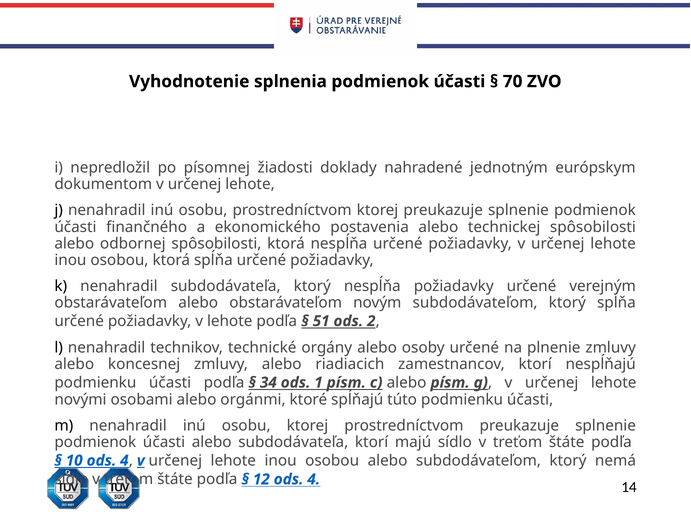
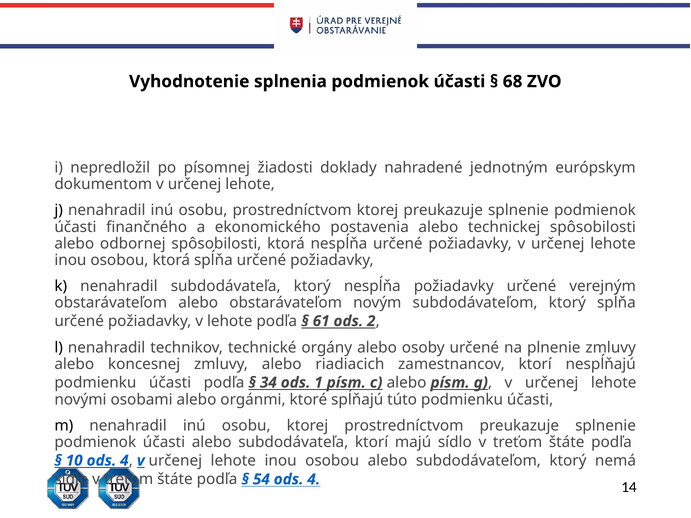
70: 70 -> 68 (513, 82)
51: 51 -> 61 (321, 321)
12: 12 -> 54 (261, 480)
